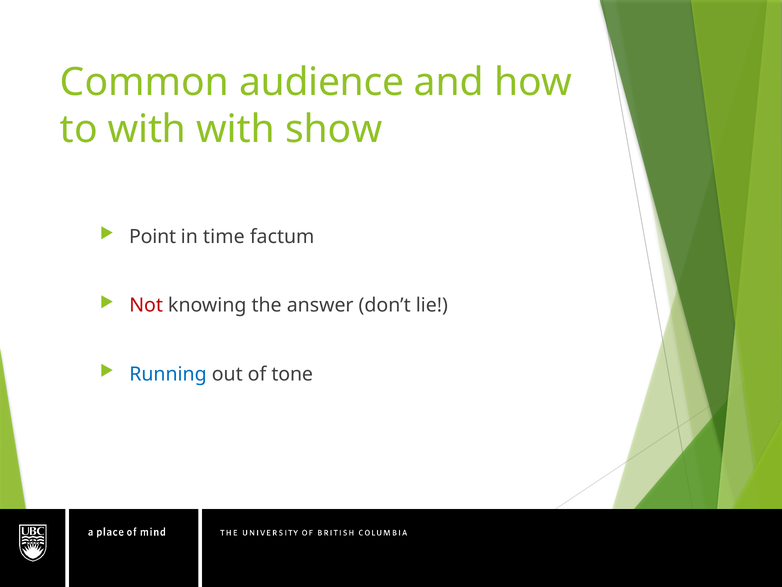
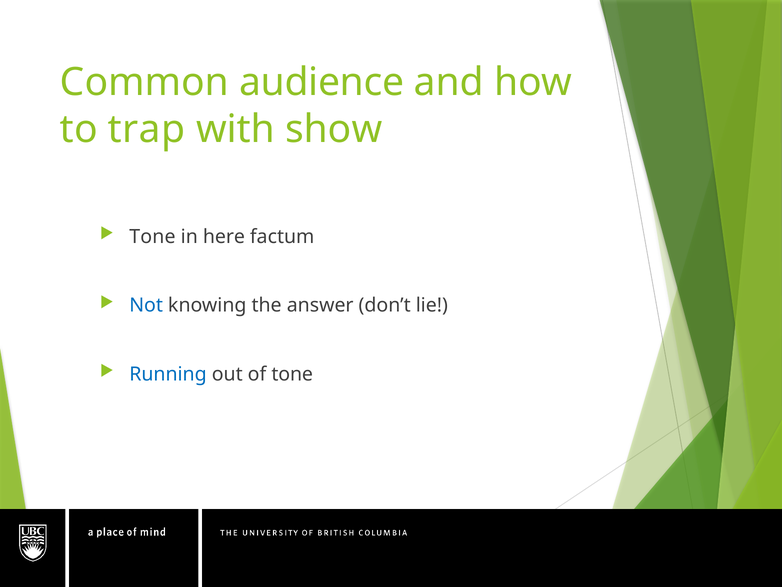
to with: with -> trap (147, 129)
Point: Point -> Tone (152, 236)
time: time -> here (224, 236)
Not colour: red -> blue (146, 305)
